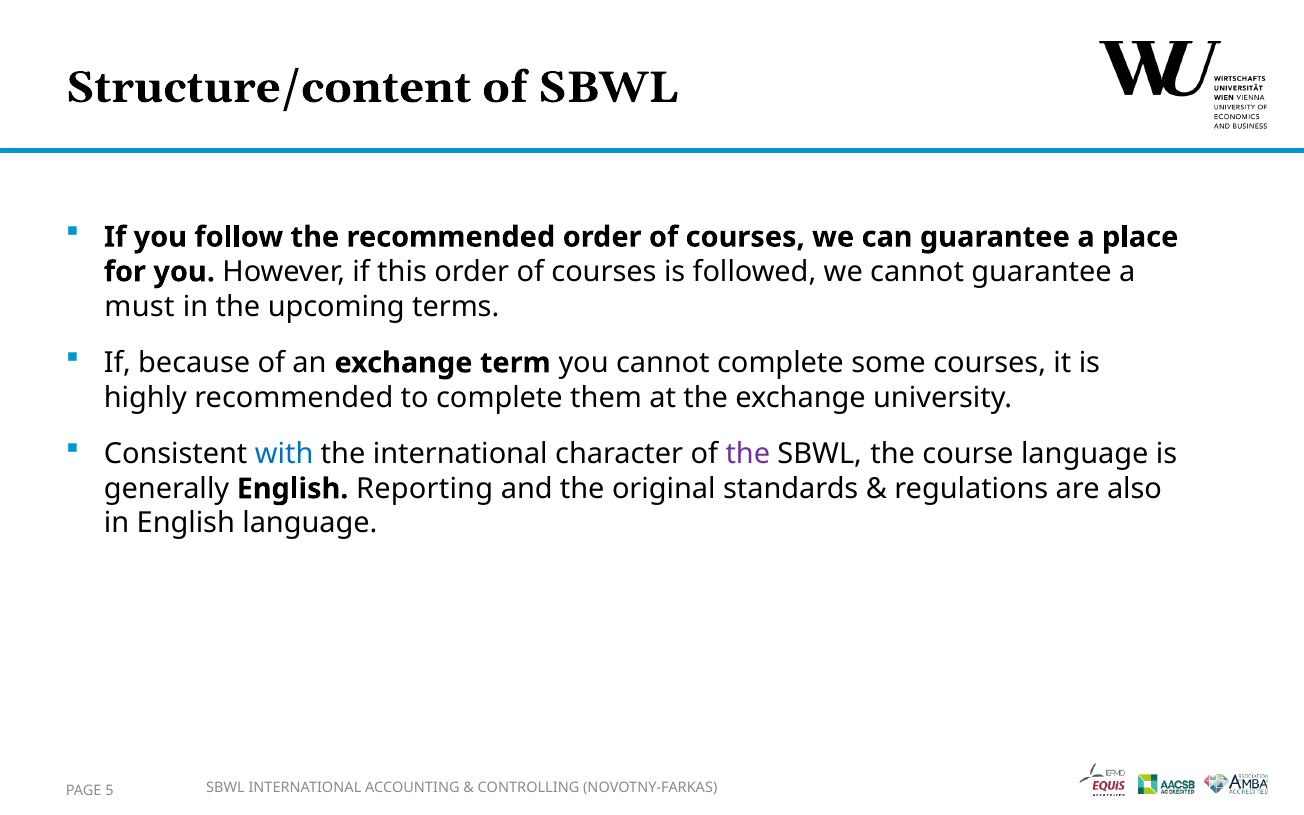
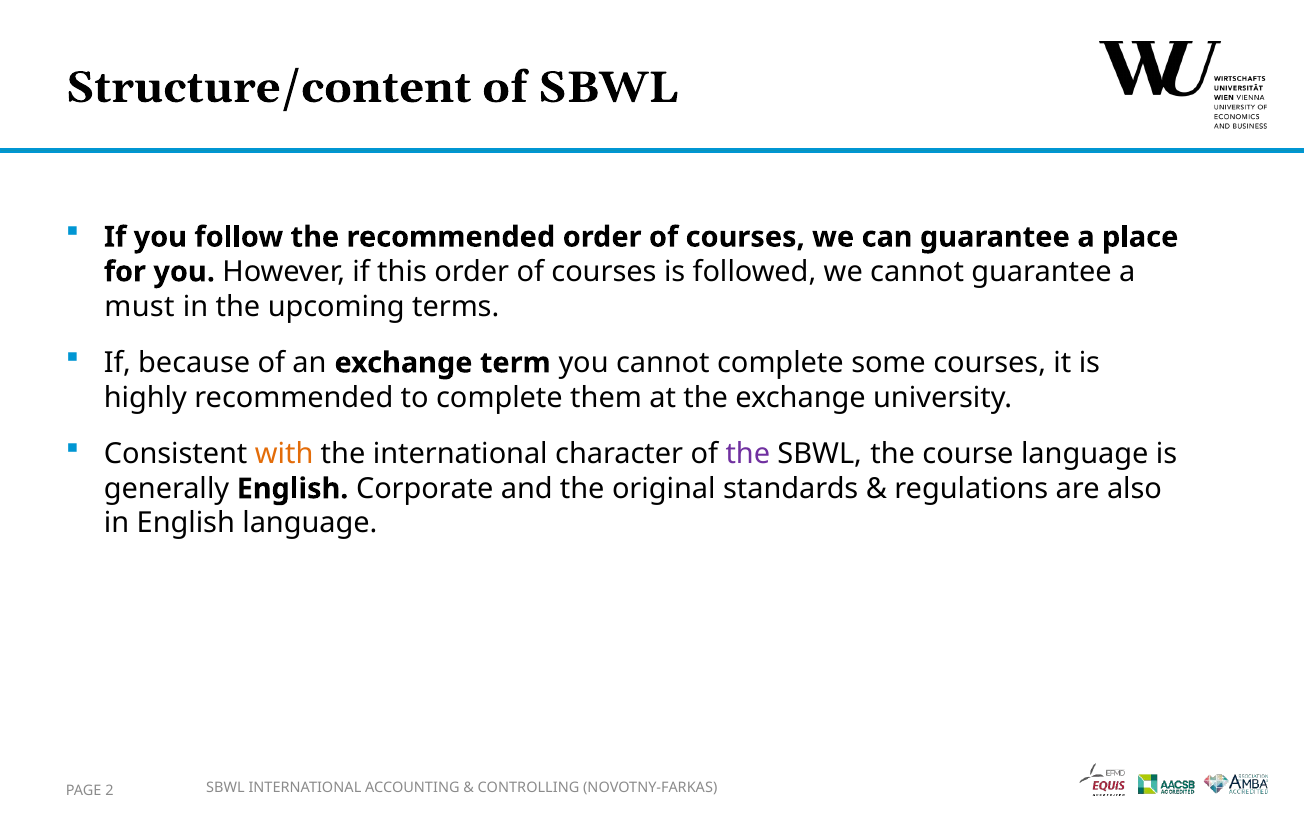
with colour: blue -> orange (284, 454)
Reporting: Reporting -> Corporate (425, 489)
5: 5 -> 2 (110, 791)
